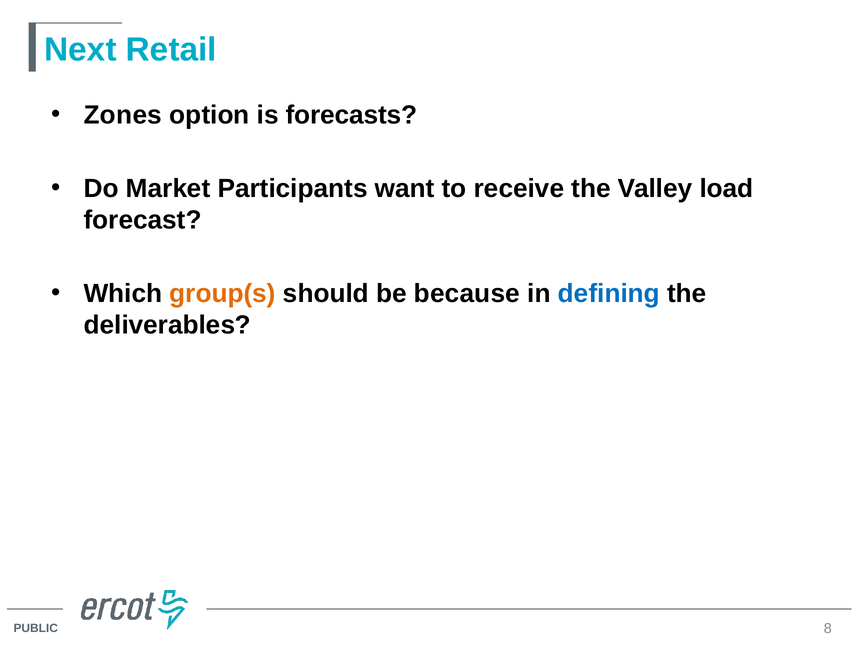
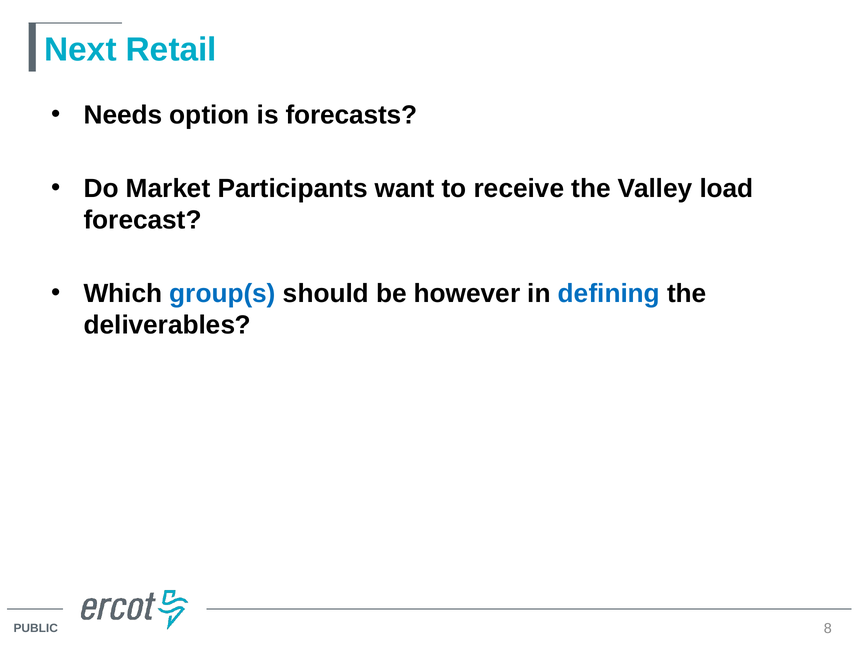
Zones: Zones -> Needs (123, 115)
group(s colour: orange -> blue (223, 294)
because: because -> however (467, 294)
